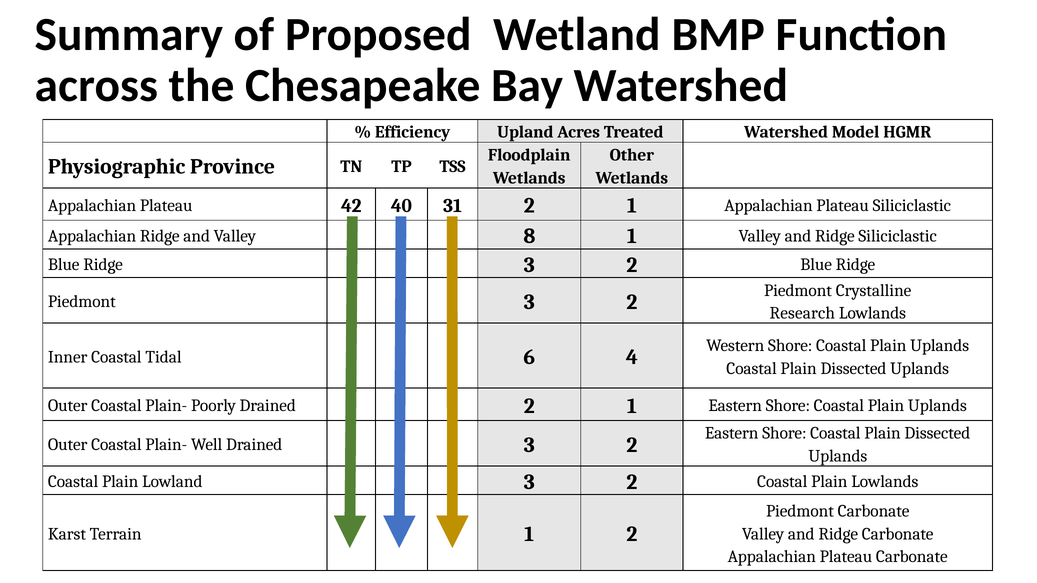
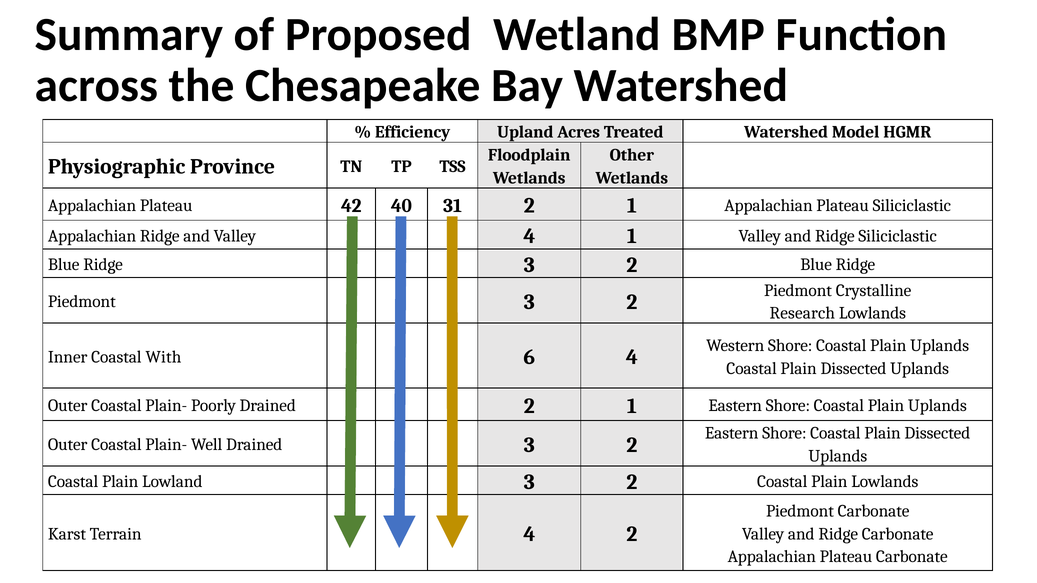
Valley 8: 8 -> 4 (529, 236)
Tidal: Tidal -> With (163, 357)
Terrain 1: 1 -> 4 (529, 534)
